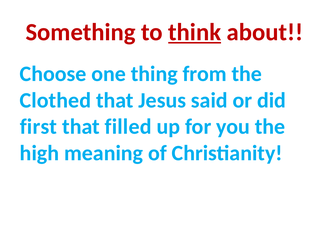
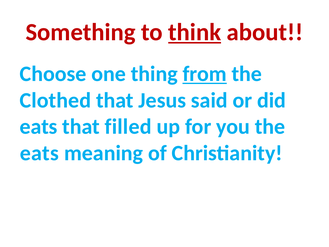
from underline: none -> present (205, 74)
first: first -> eats (39, 127)
high: high -> eats (39, 153)
